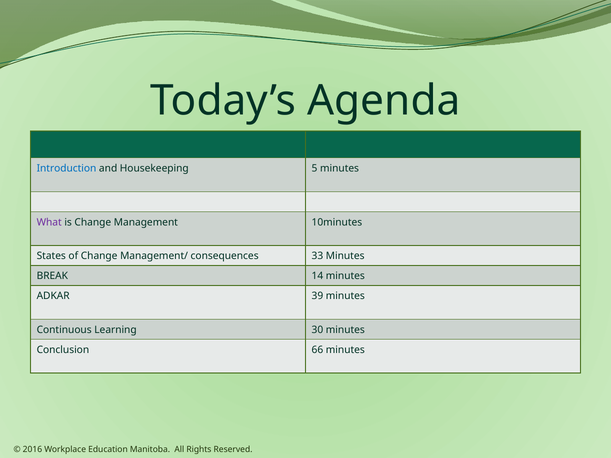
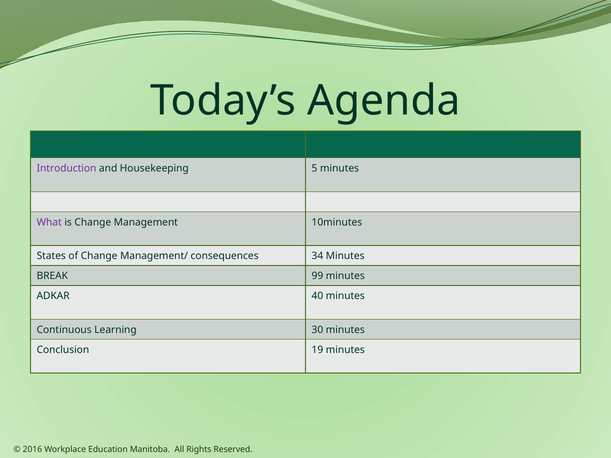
Introduction colour: blue -> purple (67, 169)
33: 33 -> 34 (317, 256)
14: 14 -> 99 (317, 276)
39: 39 -> 40 (317, 296)
66: 66 -> 19 (317, 350)
